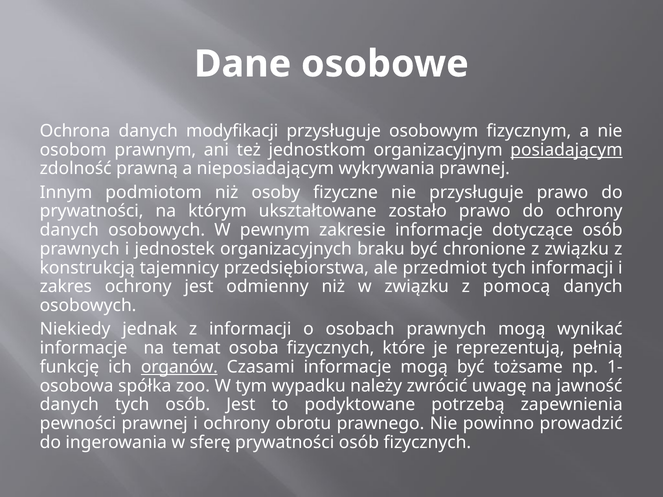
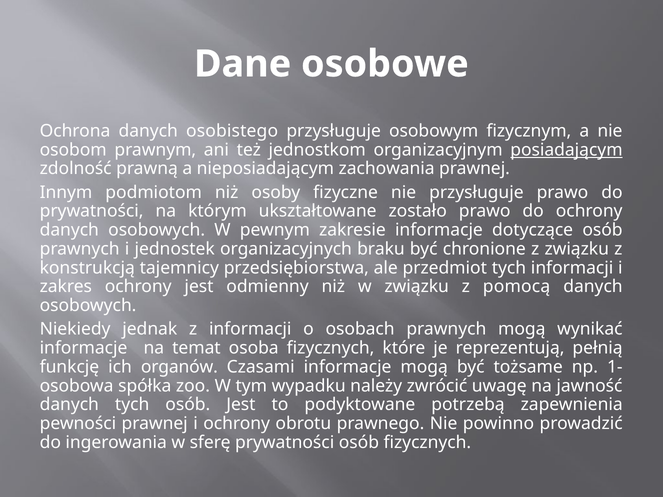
modyfikacji: modyfikacji -> osobistego (232, 131)
wykrywania: wykrywania -> zachowania (387, 169)
organów underline: present -> none (179, 367)
